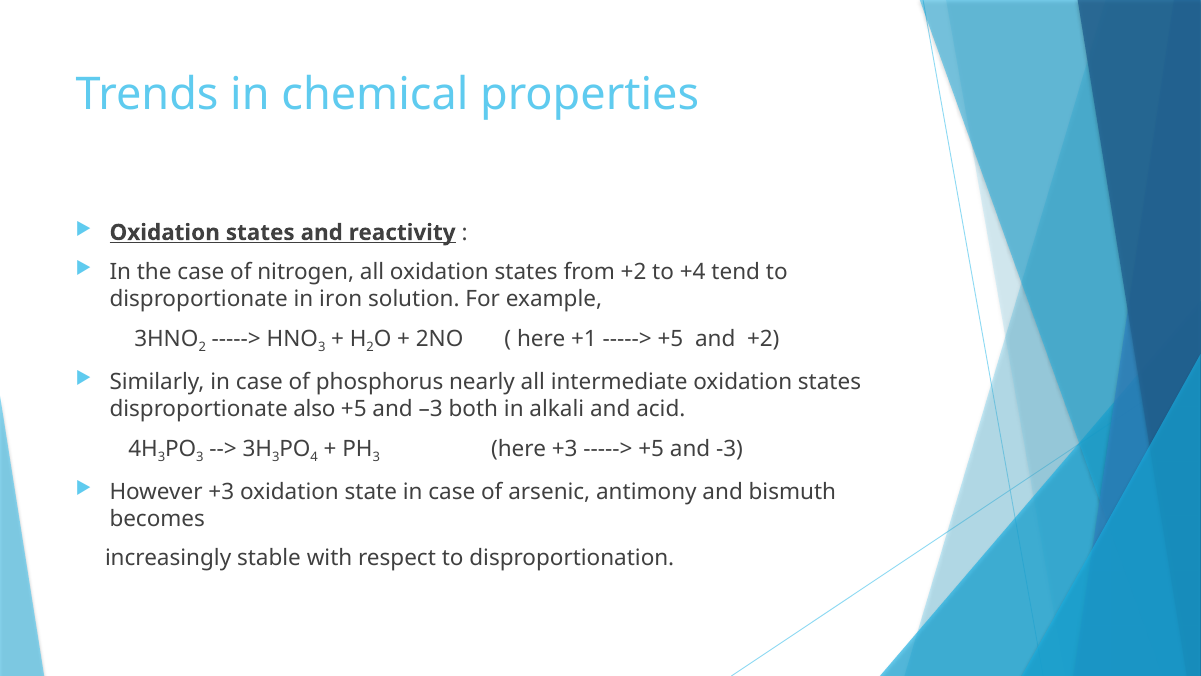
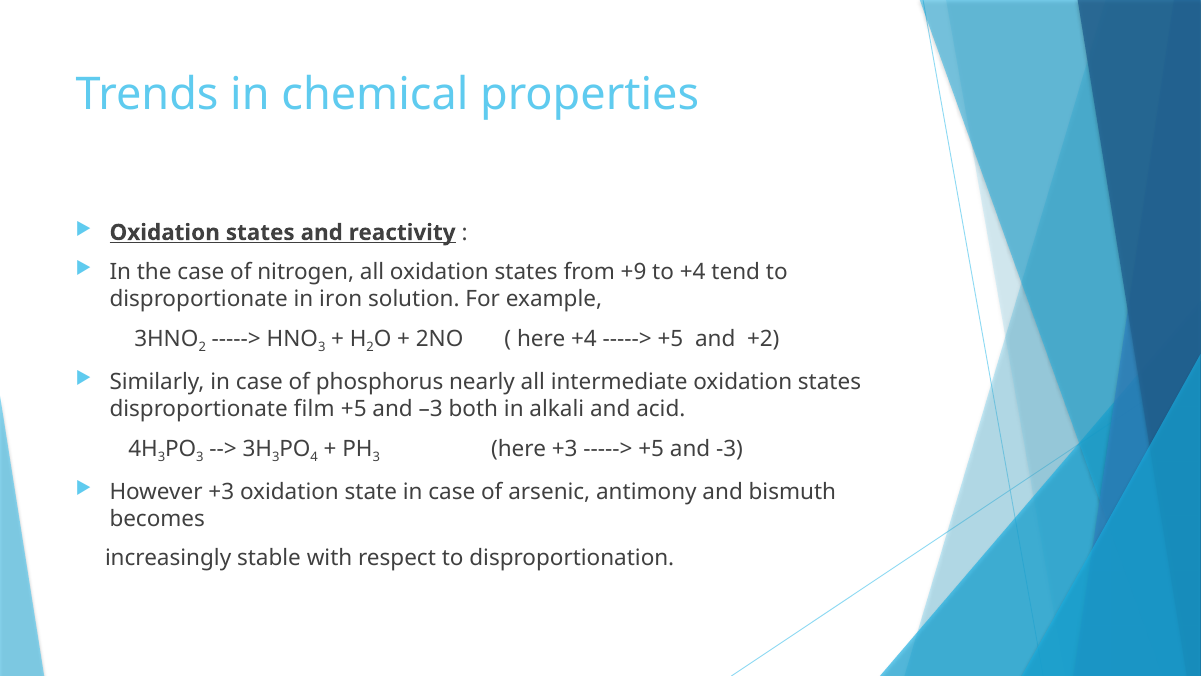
from +2: +2 -> +9 (634, 272)
here +1: +1 -> +4 (584, 339)
also: also -> film (314, 409)
